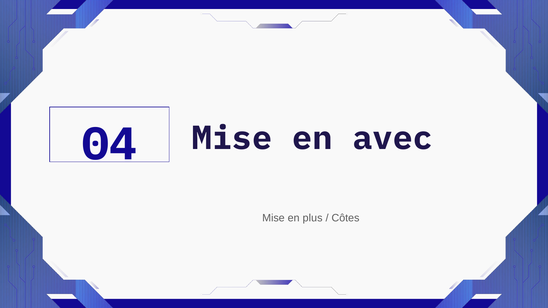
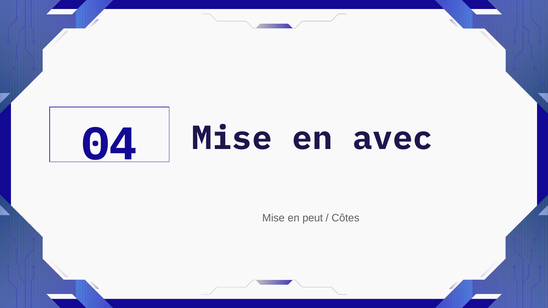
plus: plus -> peut (313, 218)
